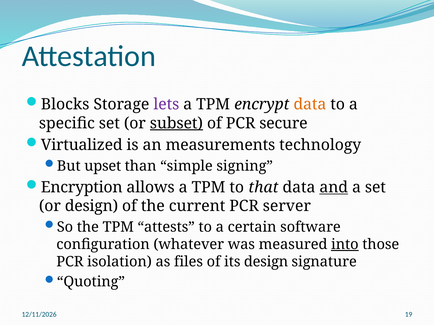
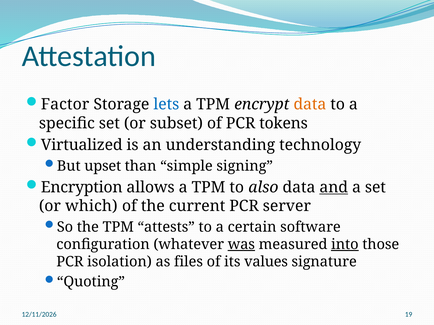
Blocks: Blocks -> Factor (65, 105)
lets colour: purple -> blue (166, 105)
subset underline: present -> none (176, 123)
secure: secure -> tokens (284, 123)
measurements: measurements -> understanding (220, 145)
that: that -> also (263, 188)
or design: design -> which (91, 206)
was underline: none -> present (241, 245)
its design: design -> values (266, 262)
